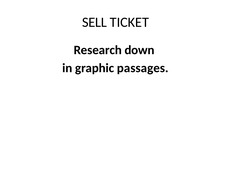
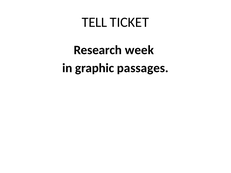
SELL: SELL -> TELL (94, 22)
down: down -> week (139, 50)
